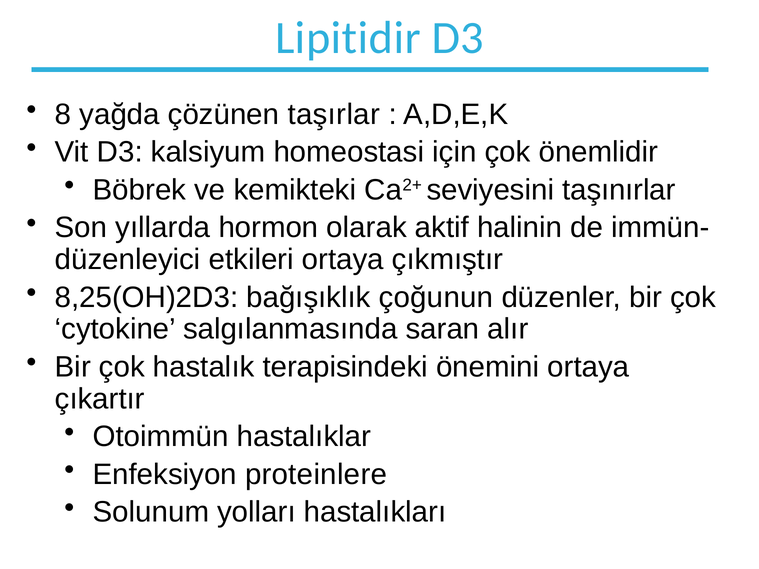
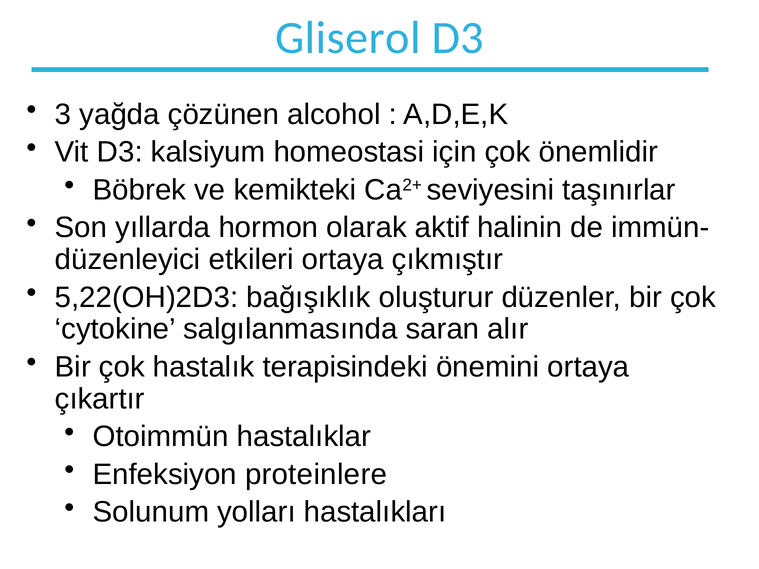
Lipitidir: Lipitidir -> Gliserol (348, 38)
8: 8 -> 3 (63, 114)
taşırlar: taşırlar -> alcohol (334, 114)
8,25(OH)2D3: 8,25(OH)2D3 -> 5,22(OH)2D3 (147, 297)
çoğunun: çoğunun -> oluşturur (436, 297)
